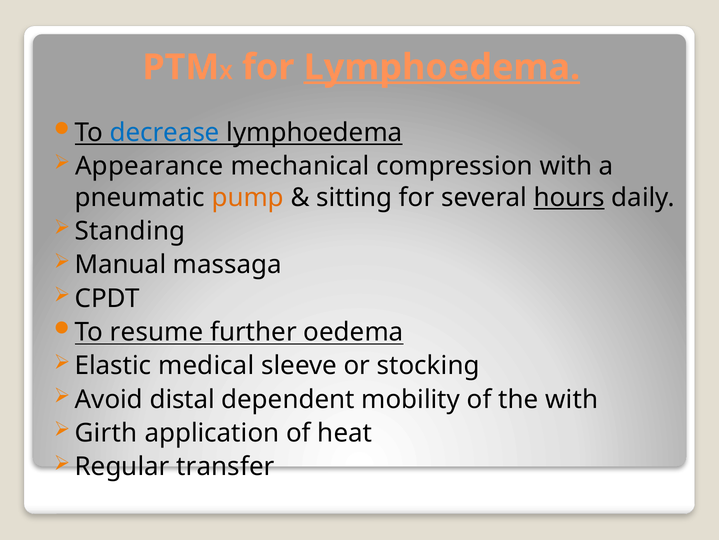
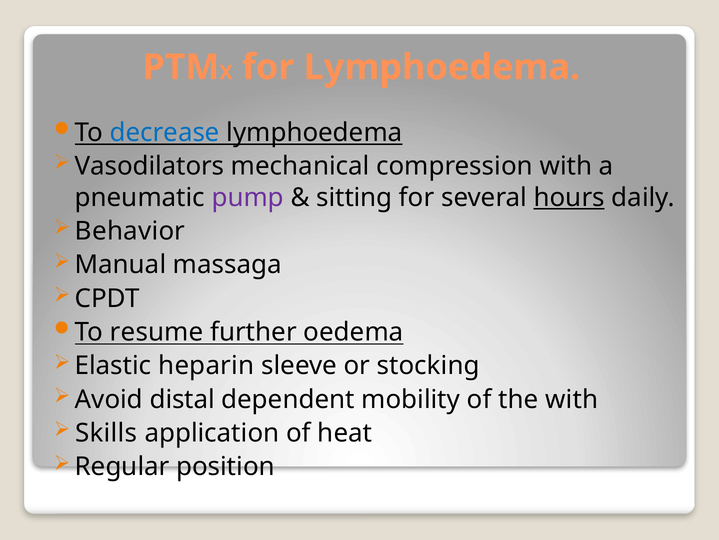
Lymphoedema underline: present -> none (442, 67)
Appearance: Appearance -> Vasodilators (150, 166)
pump colour: orange -> purple (248, 197)
Standing: Standing -> Behavior (130, 231)
medical: medical -> heparin (206, 365)
Girth: Girth -> Skills (106, 433)
transfer: transfer -> position (226, 466)
